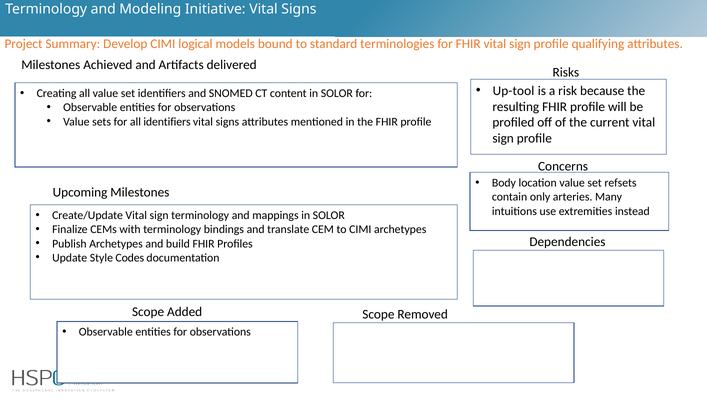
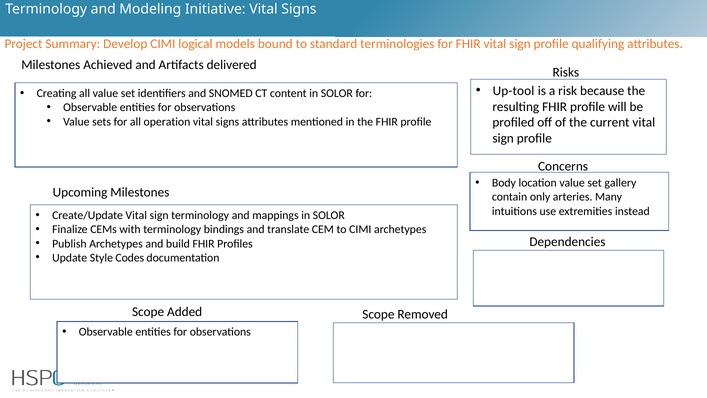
all identifiers: identifiers -> operation (167, 122)
refsets: refsets -> gallery (620, 183)
